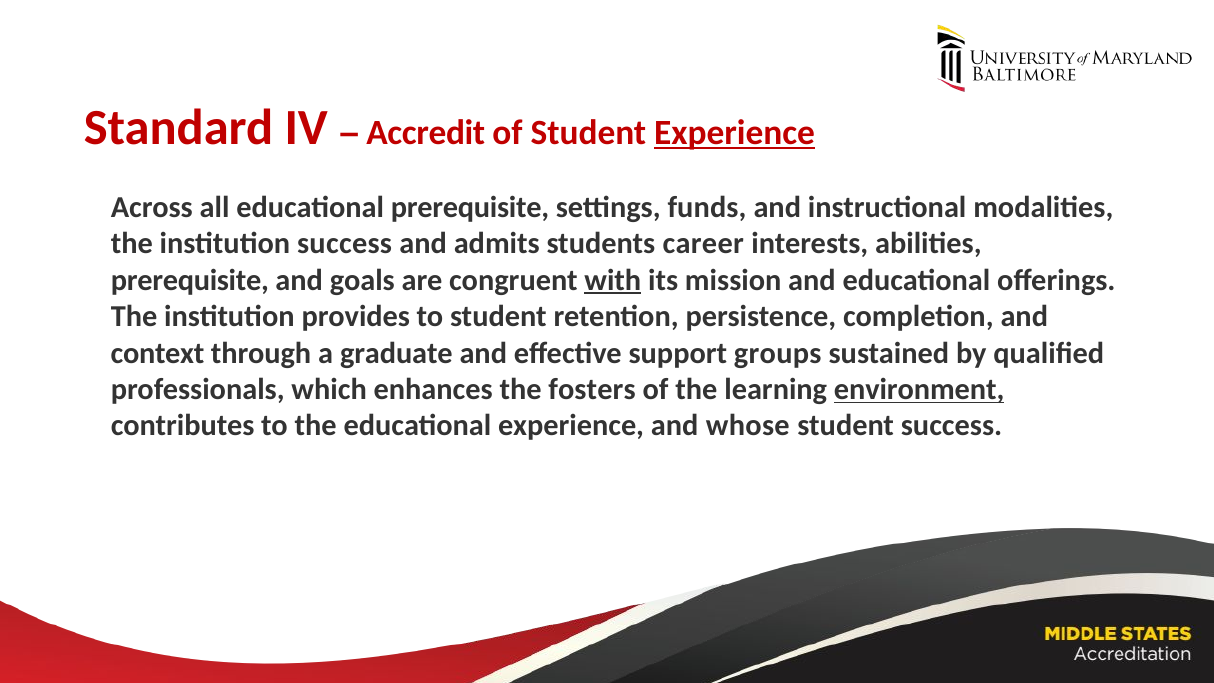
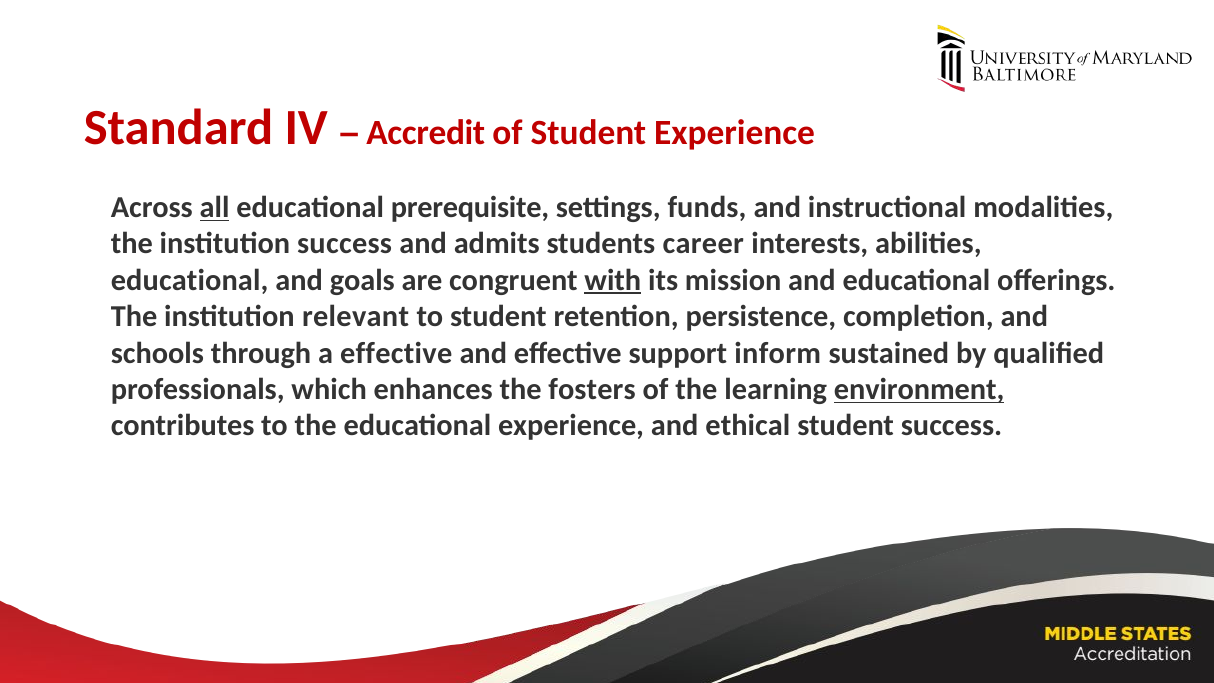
Experience underline: present -> none (735, 133)
all underline: none -> present (215, 207)
prerequisite: prerequisite -> educational (190, 280)
provides: provides -> relevant (356, 317)
context: context -> schools (157, 353)
a graduate: graduate -> effective (396, 353)
groups: groups -> inform (778, 353)
whose: whose -> ethical (748, 426)
